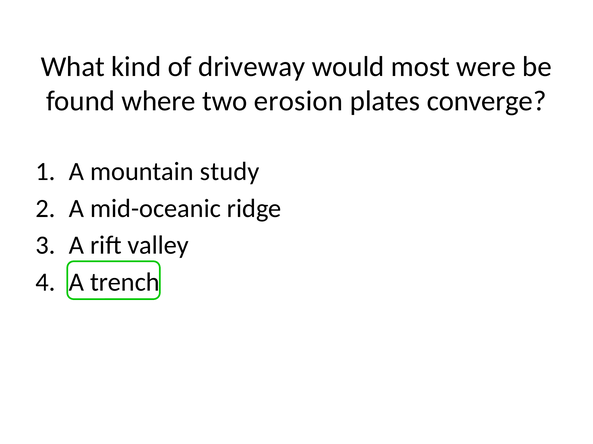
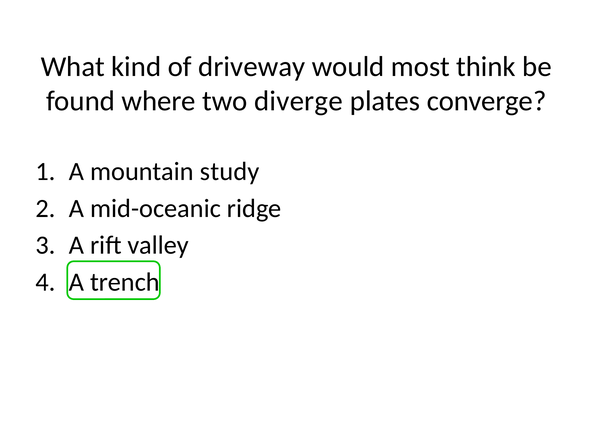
were: were -> think (486, 67)
erosion: erosion -> diverge (298, 101)
